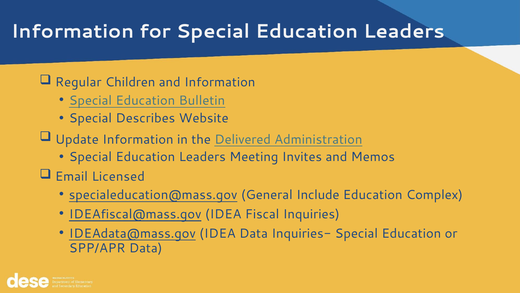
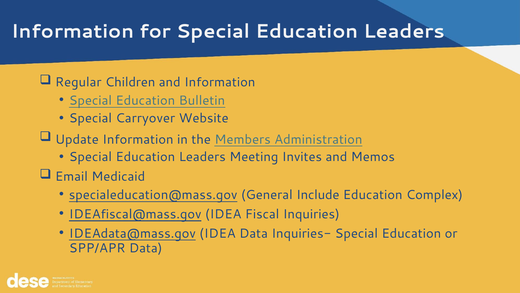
Describes: Describes -> Carryover (145, 118)
Delivered: Delivered -> Members (243, 139)
Licensed: Licensed -> Medicaid (118, 176)
